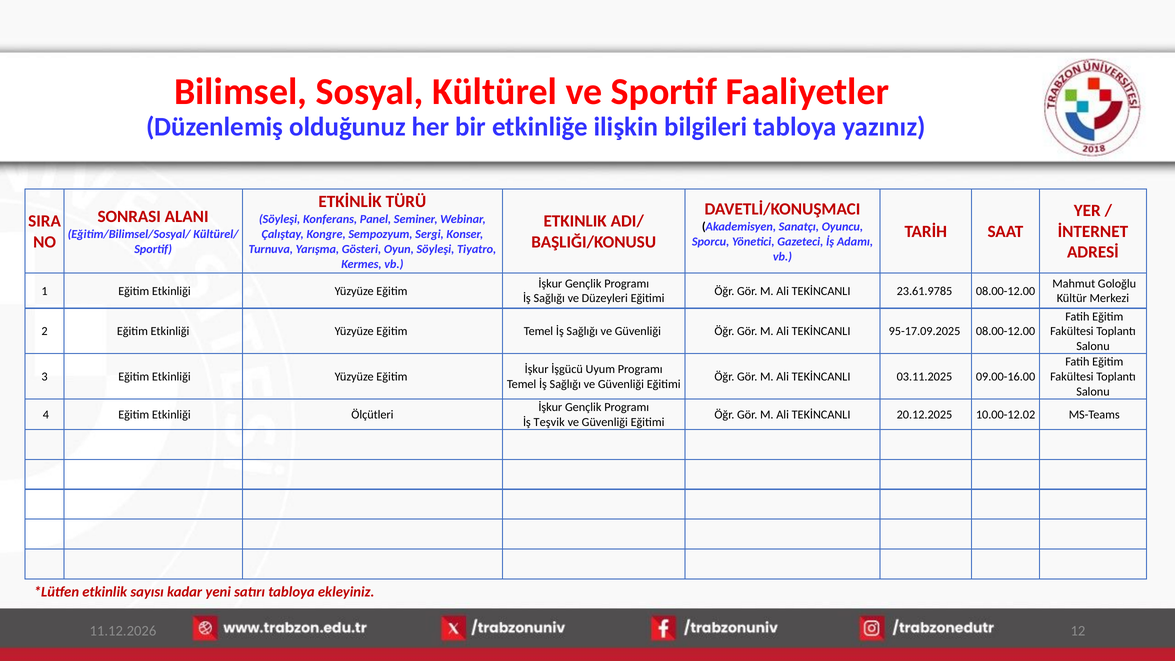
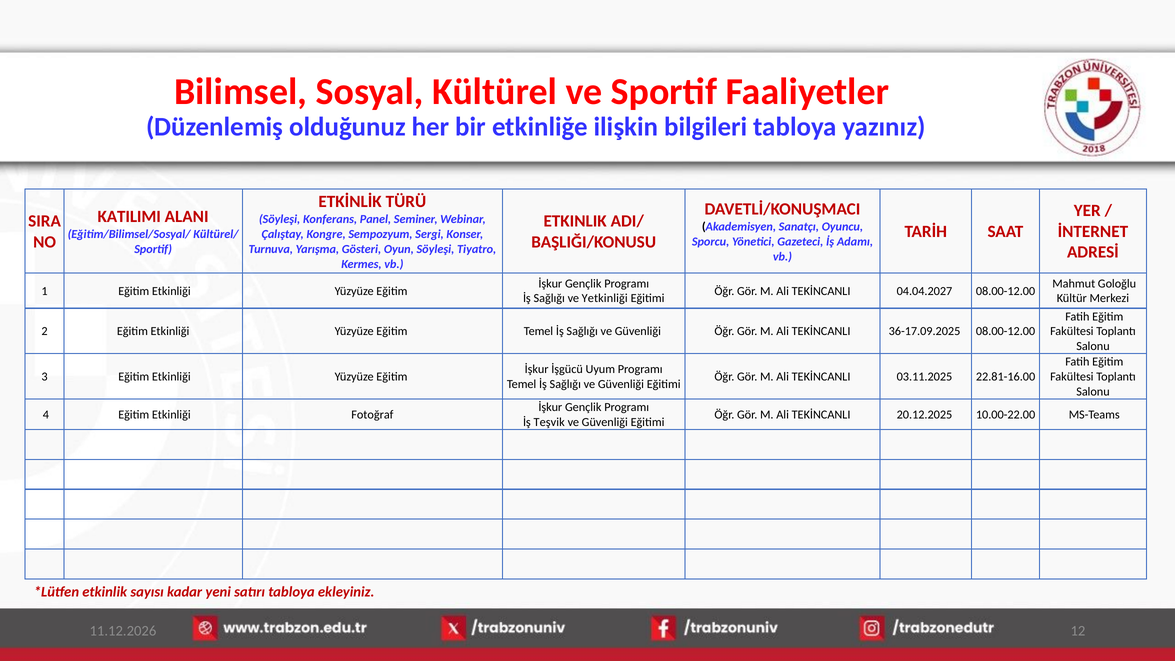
SONRASI: SONRASI -> KATILIMI (129, 217)
23.61.9785: 23.61.9785 -> 04.04.2027 (924, 291)
Düzeyleri: Düzeyleri -> Yetkinliği (605, 298)
95-17.09.2025: 95-17.09.2025 -> 36-17.09.2025 (924, 331)
09.00-16.00: 09.00-16.00 -> 22.81-16.00 (1006, 377)
Ölçütleri: Ölçütleri -> Fotoğraf (372, 415)
10.00-12.02: 10.00-12.02 -> 10.00-22.00 (1006, 415)
